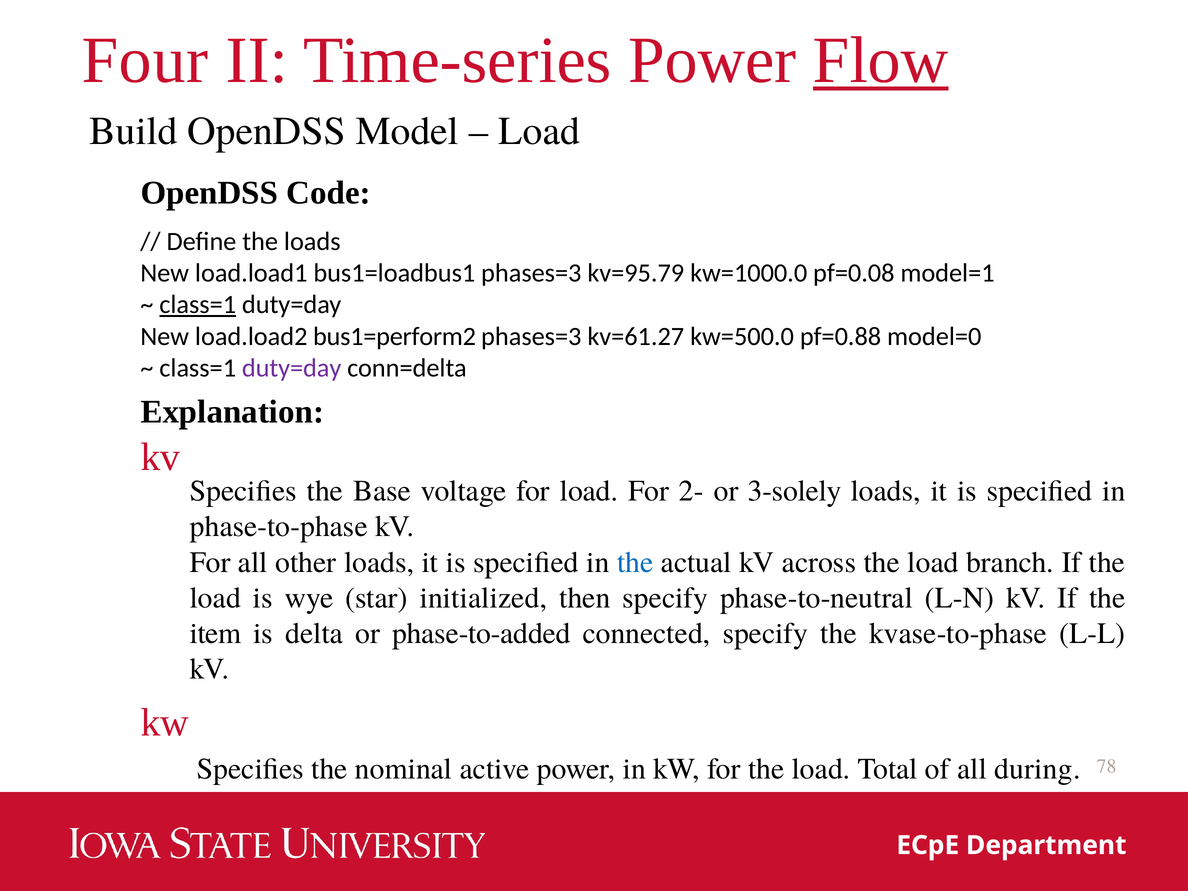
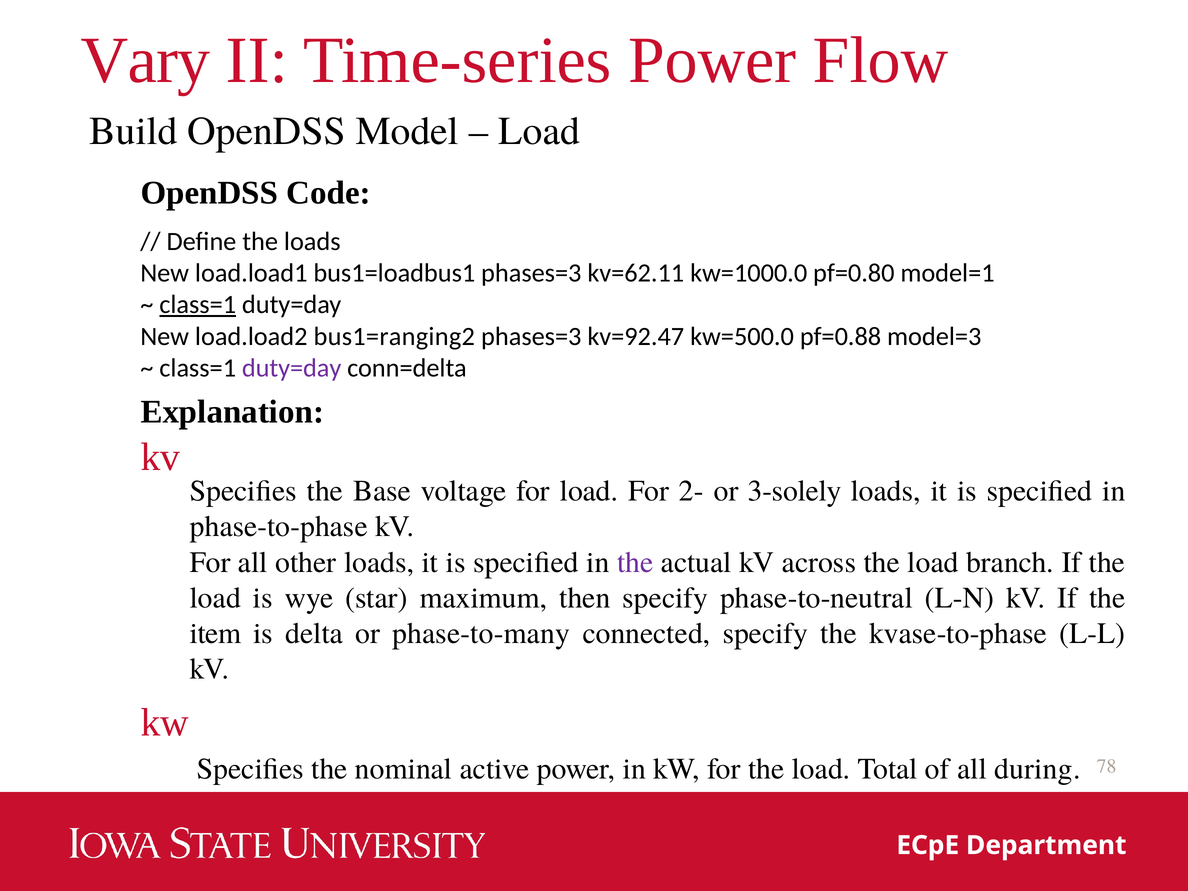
Four: Four -> Vary (146, 60)
Flow underline: present -> none (881, 60)
kv=95.79: kv=95.79 -> kv=62.11 (636, 273)
pf=0.08: pf=0.08 -> pf=0.80 (854, 273)
bus1=perform2: bus1=perform2 -> bus1=ranging2 (394, 336)
kv=61.27: kv=61.27 -> kv=92.47 (636, 336)
model=0: model=0 -> model=3 (934, 336)
the colour: blue -> purple (635, 562)
initialized: initialized -> maximum (483, 598)
phase‐to‐added: phase‐to‐added -> phase‐to‐many (481, 634)
